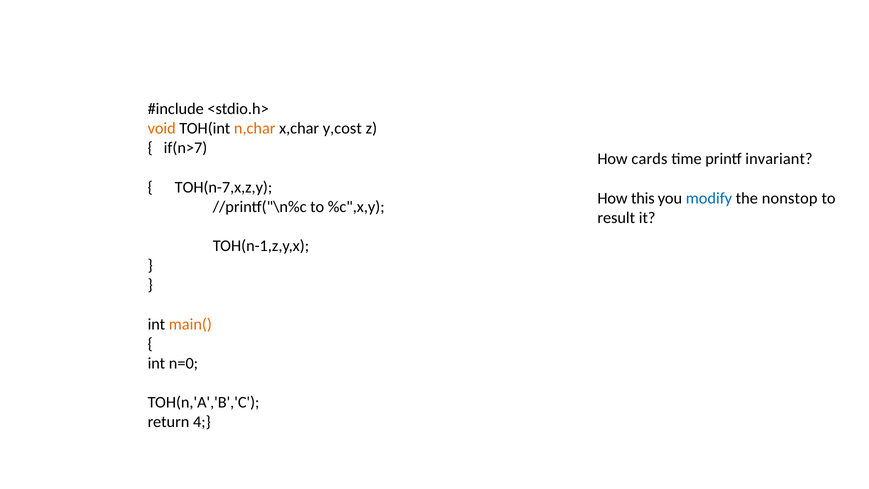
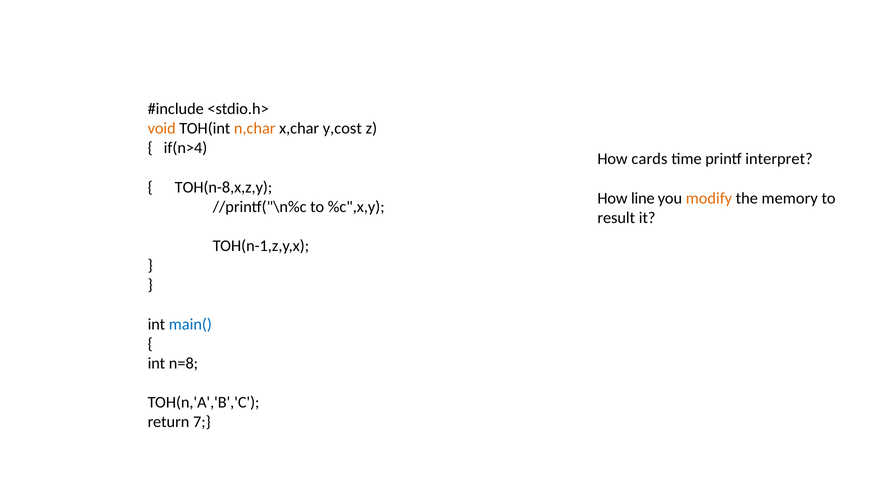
if(n>7: if(n>7 -> if(n>4 (185, 148)
invariant: invariant -> interpret (779, 159)
TOH(n-7,x,z,y: TOH(n-7,x,z,y -> TOH(n-8,x,z,y (223, 187)
this: this -> line (643, 198)
modify colour: blue -> orange (709, 198)
nonstop: nonstop -> memory (790, 198)
main( colour: orange -> blue (190, 324)
n=0: n=0 -> n=8 (183, 363)
4: 4 -> 7 (202, 422)
